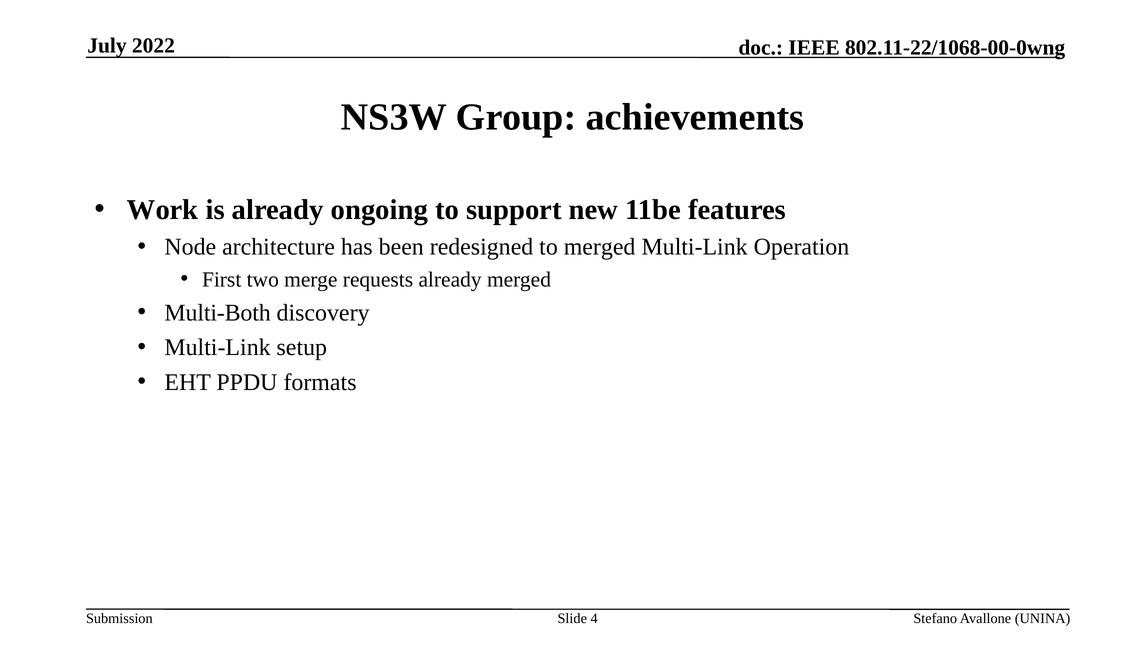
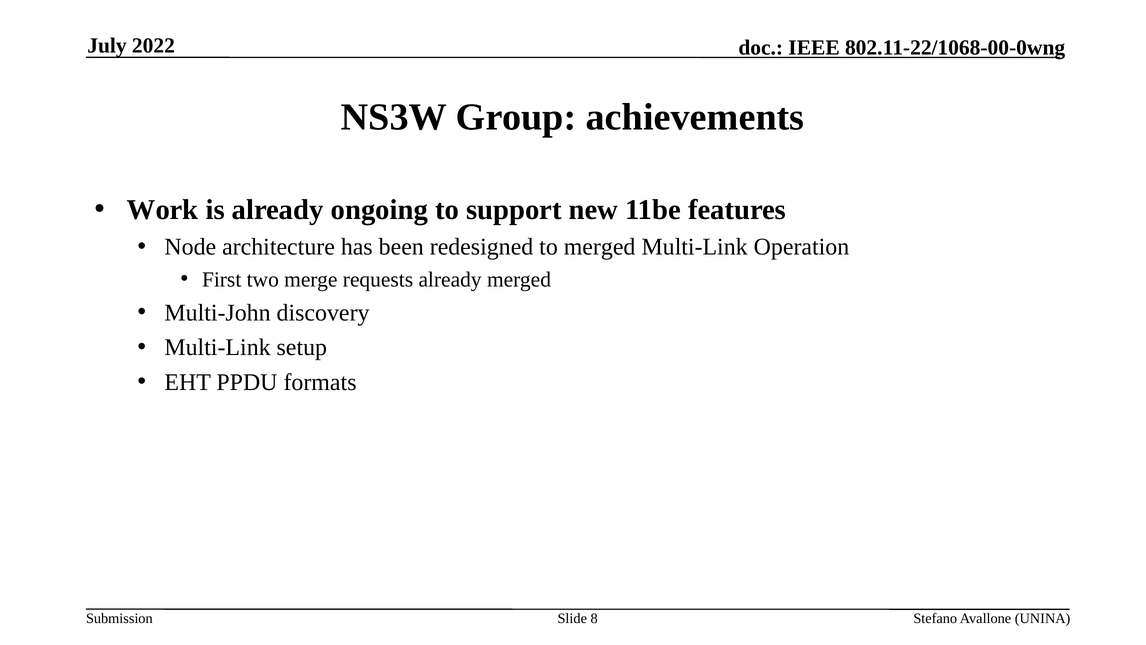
Multi-Both: Multi-Both -> Multi-John (218, 313)
4: 4 -> 8 (594, 618)
